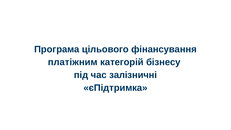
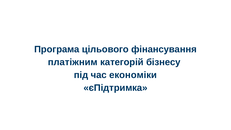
залізничні: залізничні -> економіки (133, 75)
